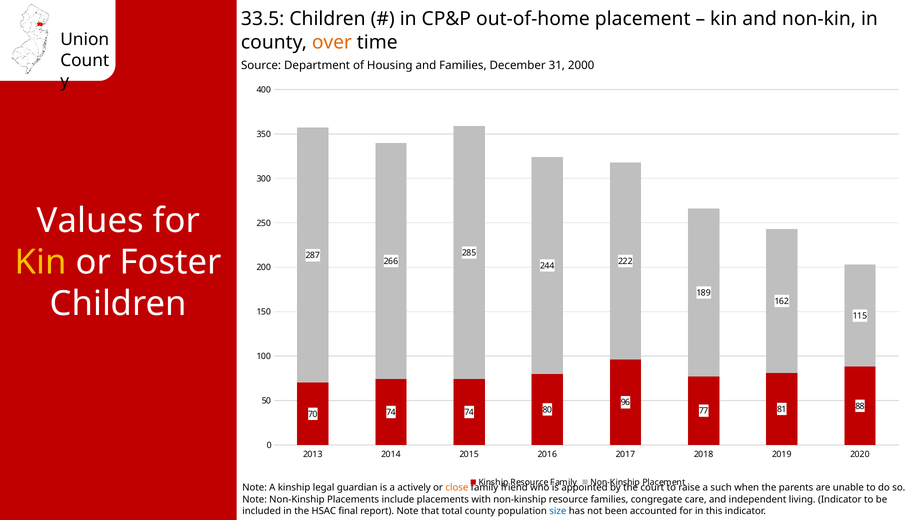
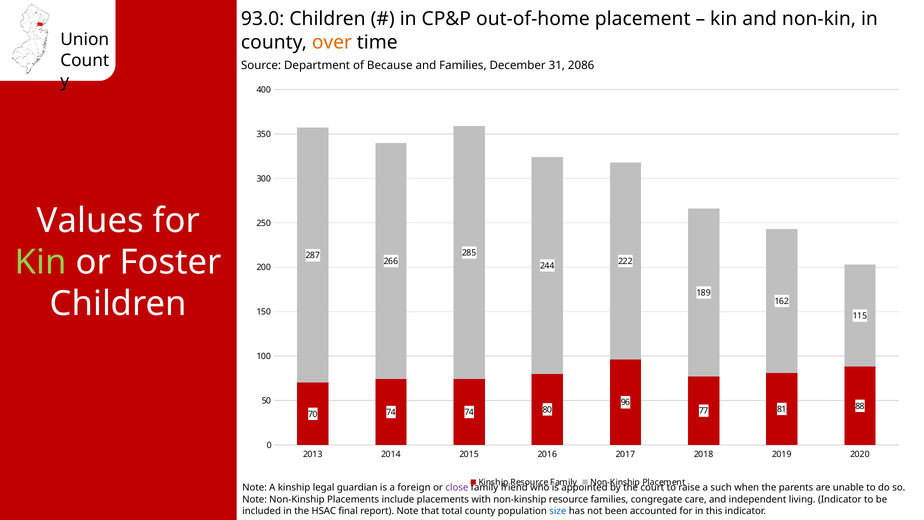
33.5: 33.5 -> 93.0 (263, 19)
Housing: Housing -> Because (390, 65)
2000: 2000 -> 2086 (581, 65)
Kin colour: yellow -> light green (41, 262)
actively: actively -> foreign (414, 488)
close colour: orange -> purple (457, 488)
